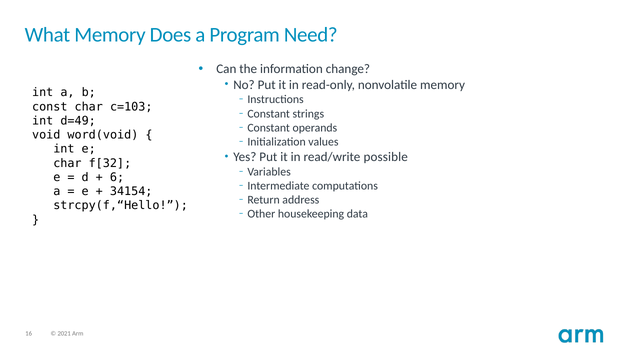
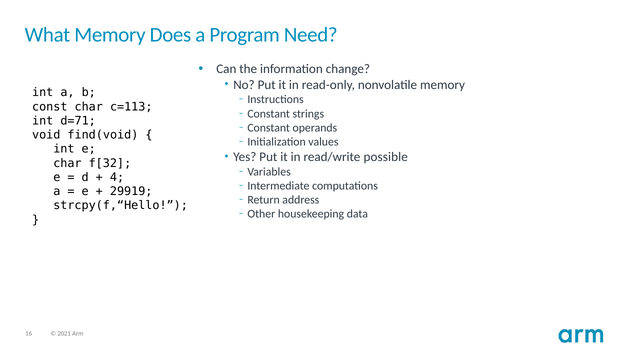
c=103: c=103 -> c=113 (131, 107)
d=49: d=49 -> d=71 (78, 121)
word(void: word(void -> find(void (103, 135)
6: 6 -> 4 (117, 177)
34154: 34154 -> 29919 (131, 192)
